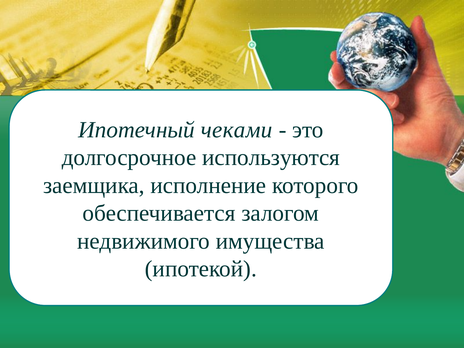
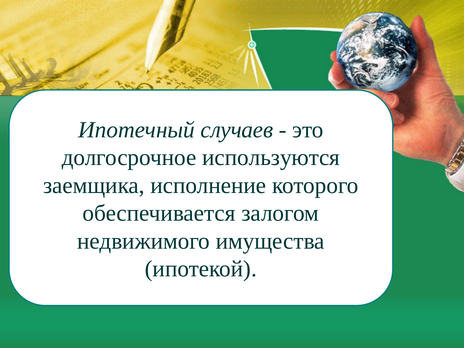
чеками: чеками -> случаев (237, 130)
